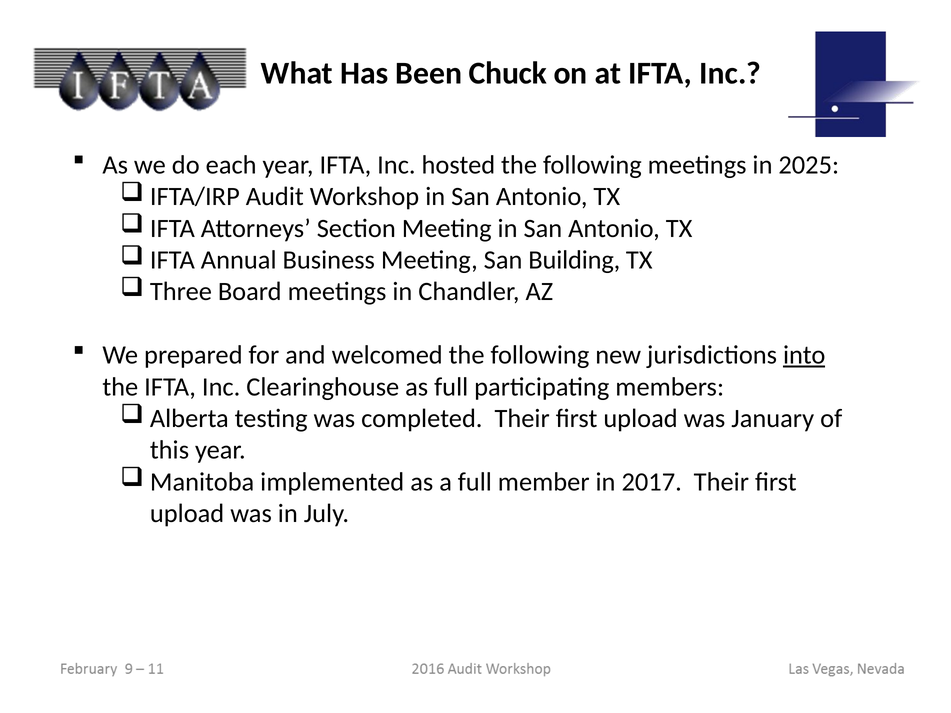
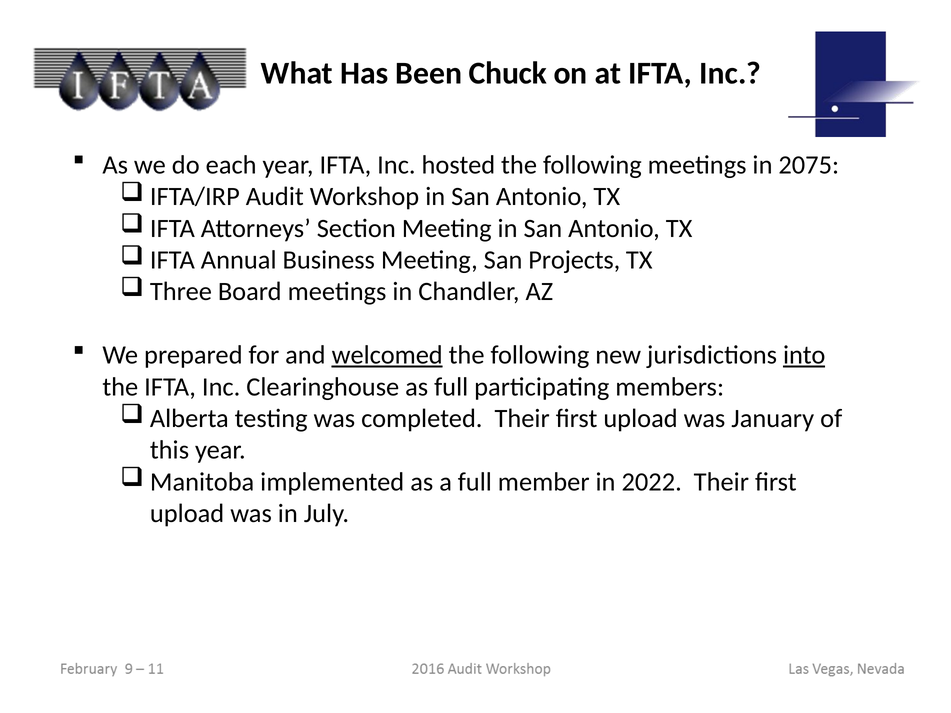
2025: 2025 -> 2075 (809, 165)
Building: Building -> Projects (574, 260)
welcomed underline: none -> present (387, 355)
2017: 2017 -> 2022 (652, 482)
